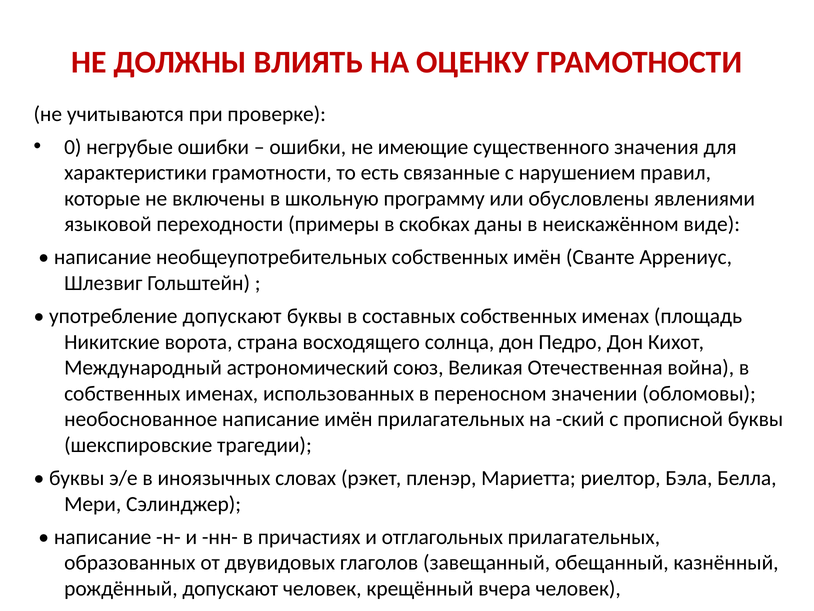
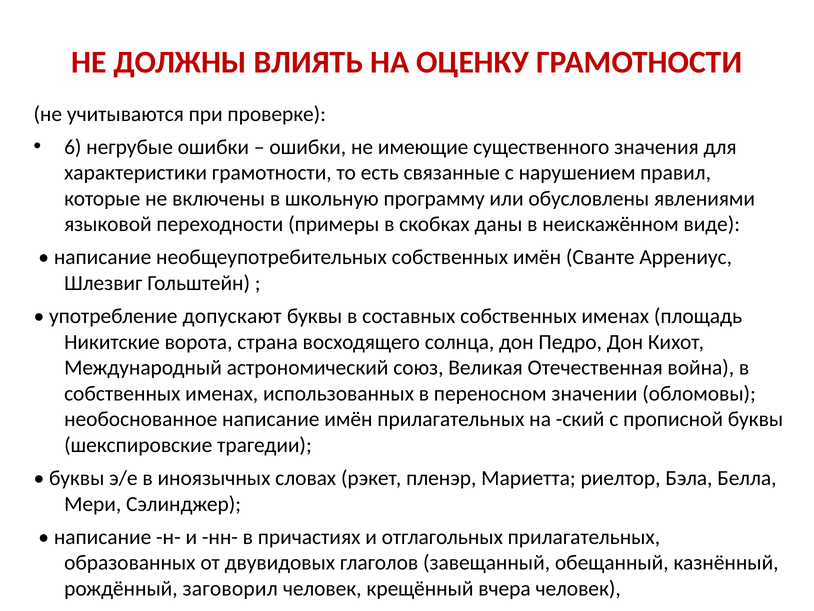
0: 0 -> 6 (73, 147)
рождённый допускают: допускают -> заговорил (230, 588)
